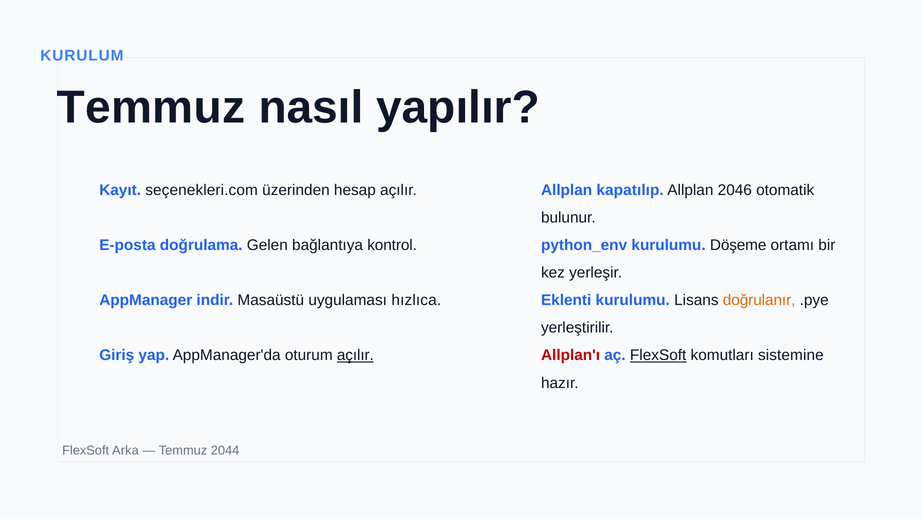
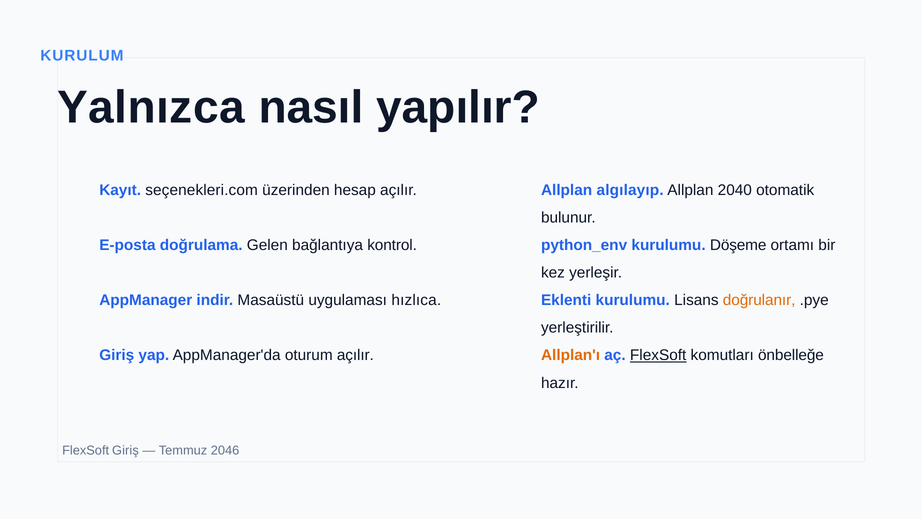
Temmuz: Temmuz -> Yalnızca (151, 108)
kapatılıp: kapatılıp -> algılayıp (630, 190)
2046: 2046 -> 2040 (735, 190)
açılır underline: present -> none (355, 355)
Allplan'ı colour: red -> orange (571, 355)
sistemine: sistemine -> önbelleğe (791, 355)
FlexSoft Arka: Arka -> Giriş (125, 450)
2044: 2044 -> 2046 (225, 450)
